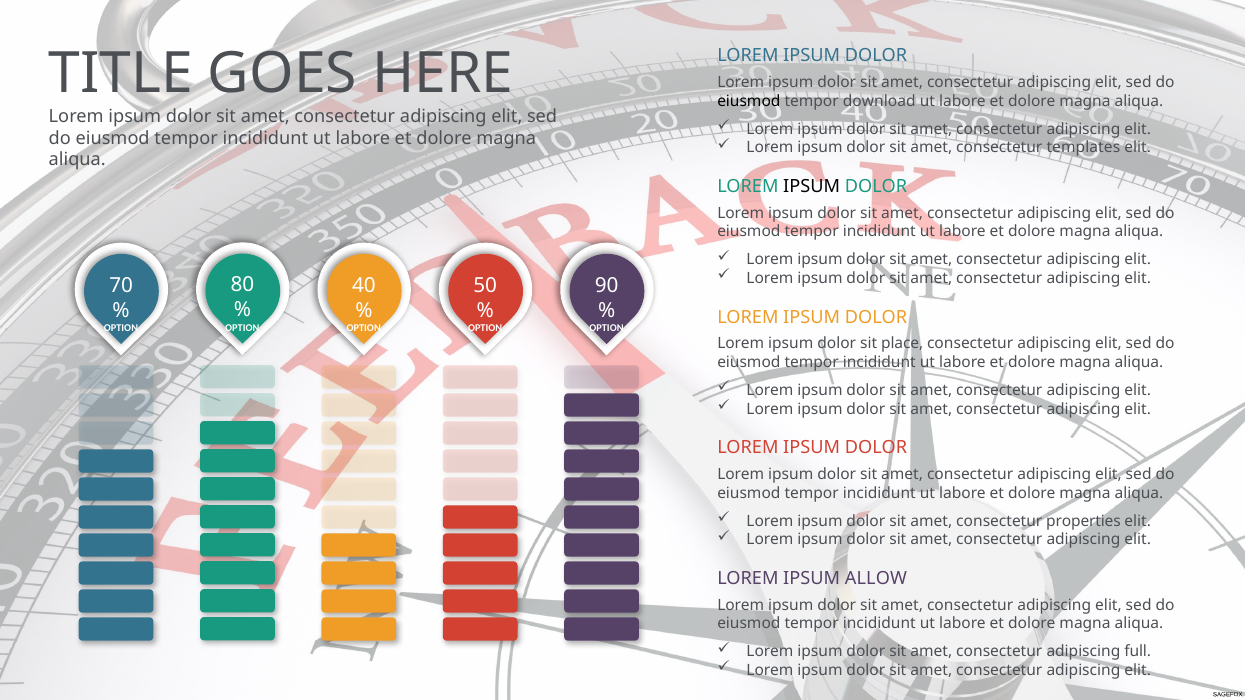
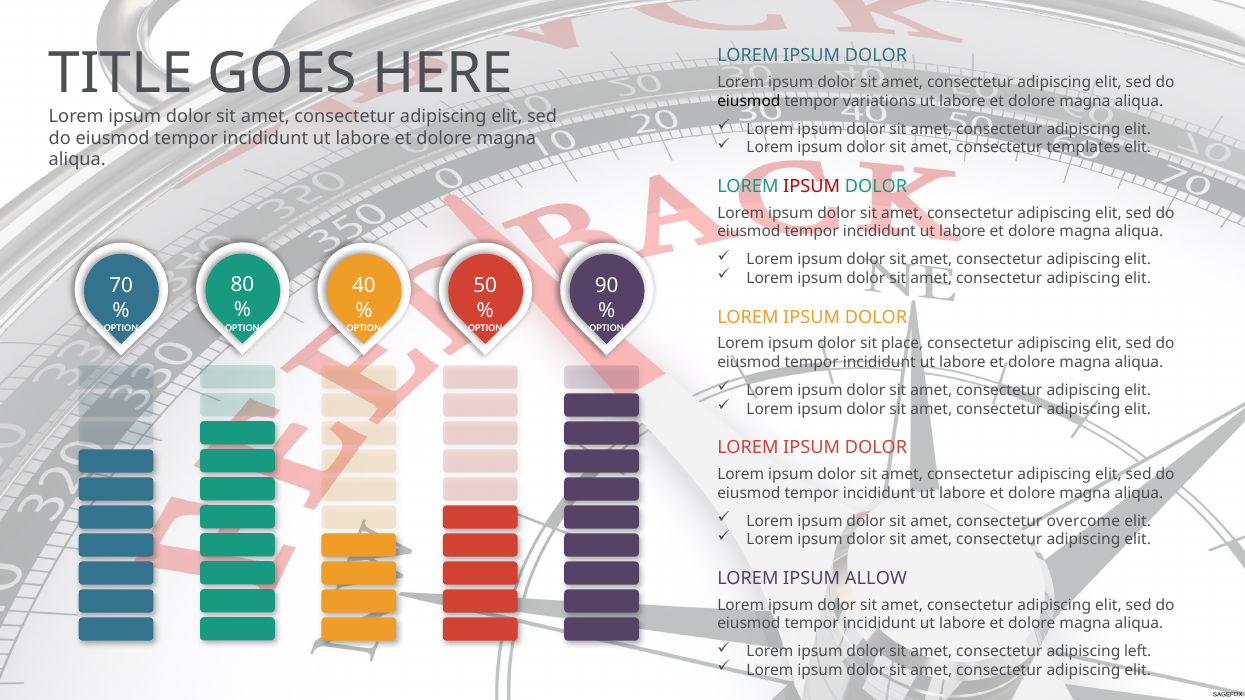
download: download -> variations (879, 101)
IPSUM colour: black -> red (812, 187)
properties: properties -> overcome (1083, 521)
full: full -> left (1138, 652)
